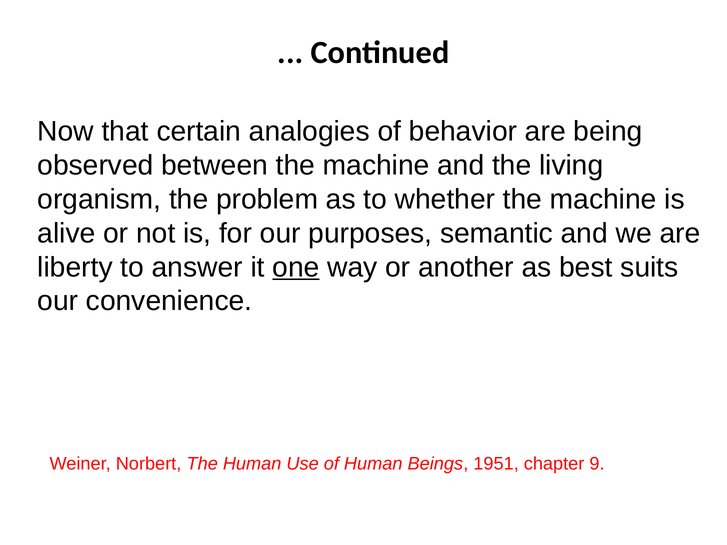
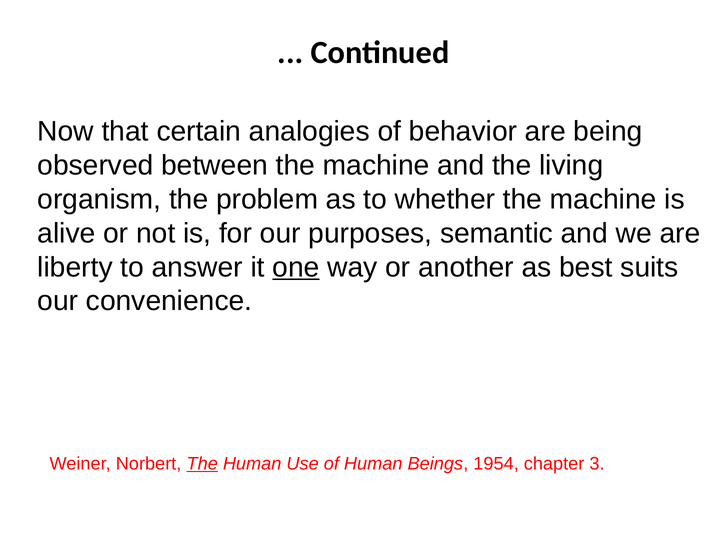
The underline: none -> present (202, 464)
1951: 1951 -> 1954 (496, 464)
9: 9 -> 3 (597, 464)
